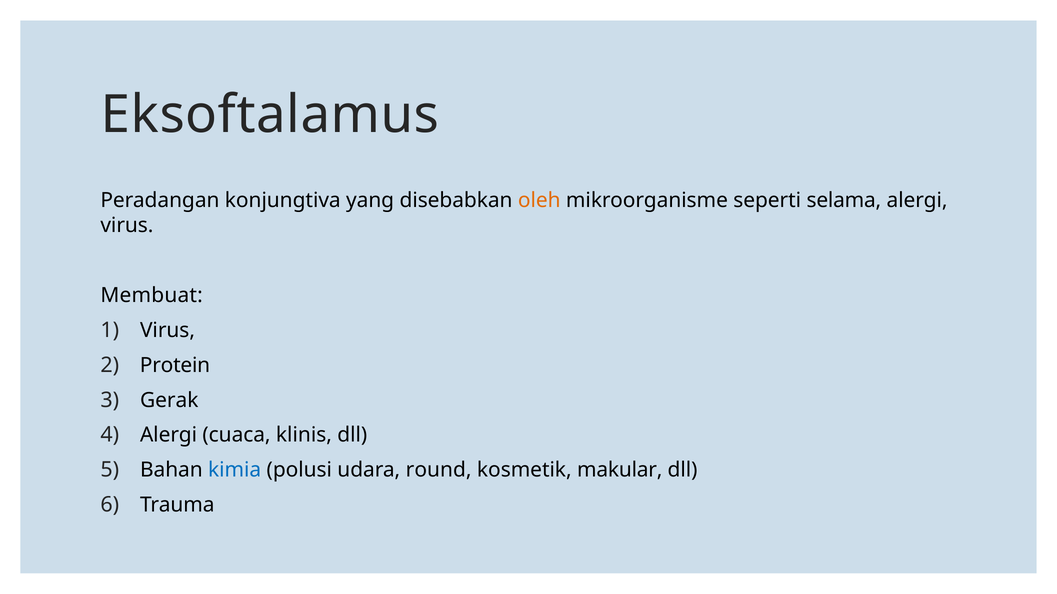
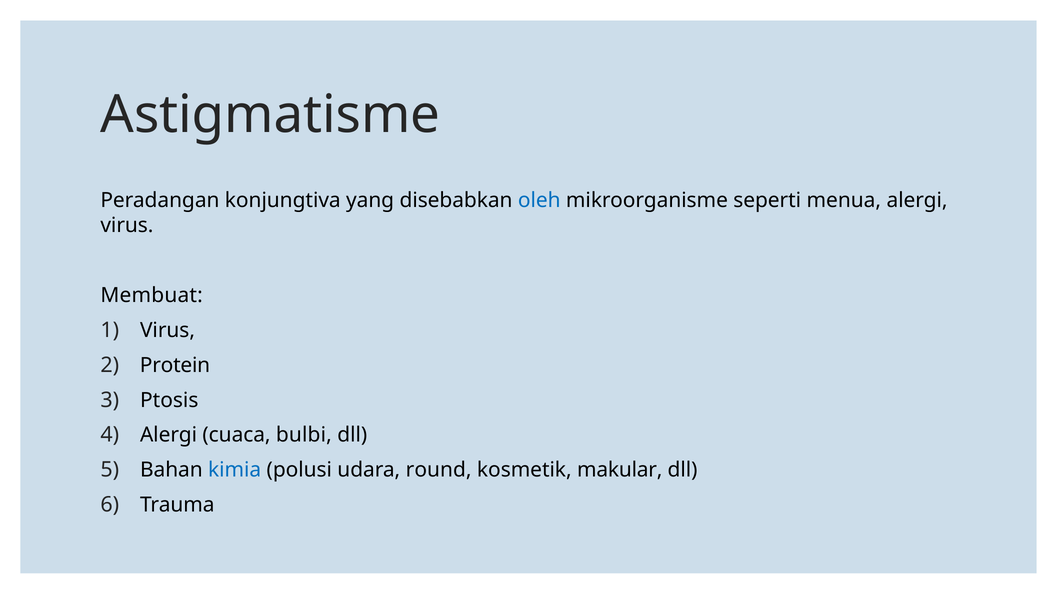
Eksoftalamus: Eksoftalamus -> Astigmatisme (270, 115)
oleh colour: orange -> blue (539, 200)
selama: selama -> menua (844, 200)
Gerak: Gerak -> Ptosis (169, 400)
klinis: klinis -> bulbi (304, 436)
